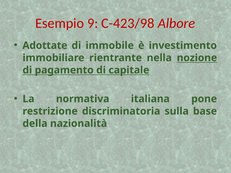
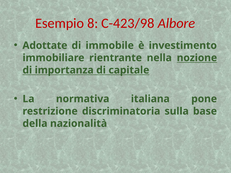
9: 9 -> 8 (93, 23)
pagamento: pagamento -> importanza (64, 70)
